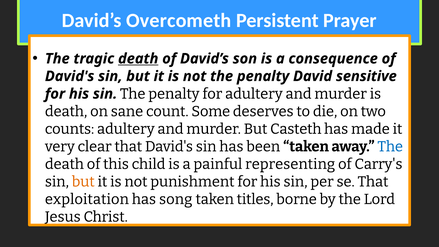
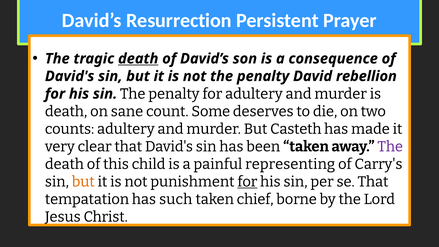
Overcometh: Overcometh -> Resurrection (179, 21)
sensitive: sensitive -> rebellion (366, 76)
The colour: blue -> purple (390, 146)
for underline: none -> present (247, 182)
exploitation: exploitation -> tempatation (87, 199)
song: song -> such (176, 199)
titles: titles -> chief (255, 199)
